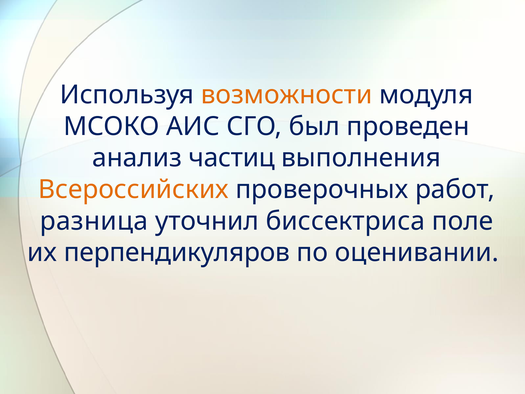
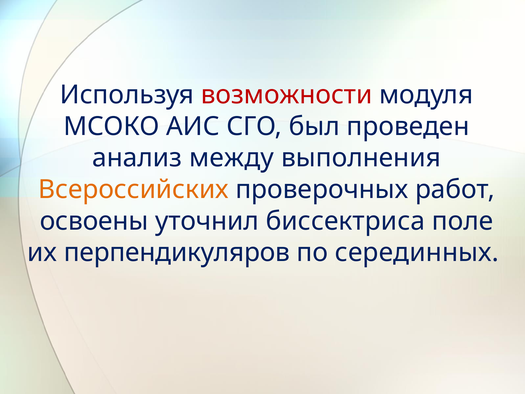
возможности colour: orange -> red (287, 95)
частиц: частиц -> между (231, 158)
разница: разница -> освоены (94, 221)
оценивании: оценивании -> серединных (417, 252)
